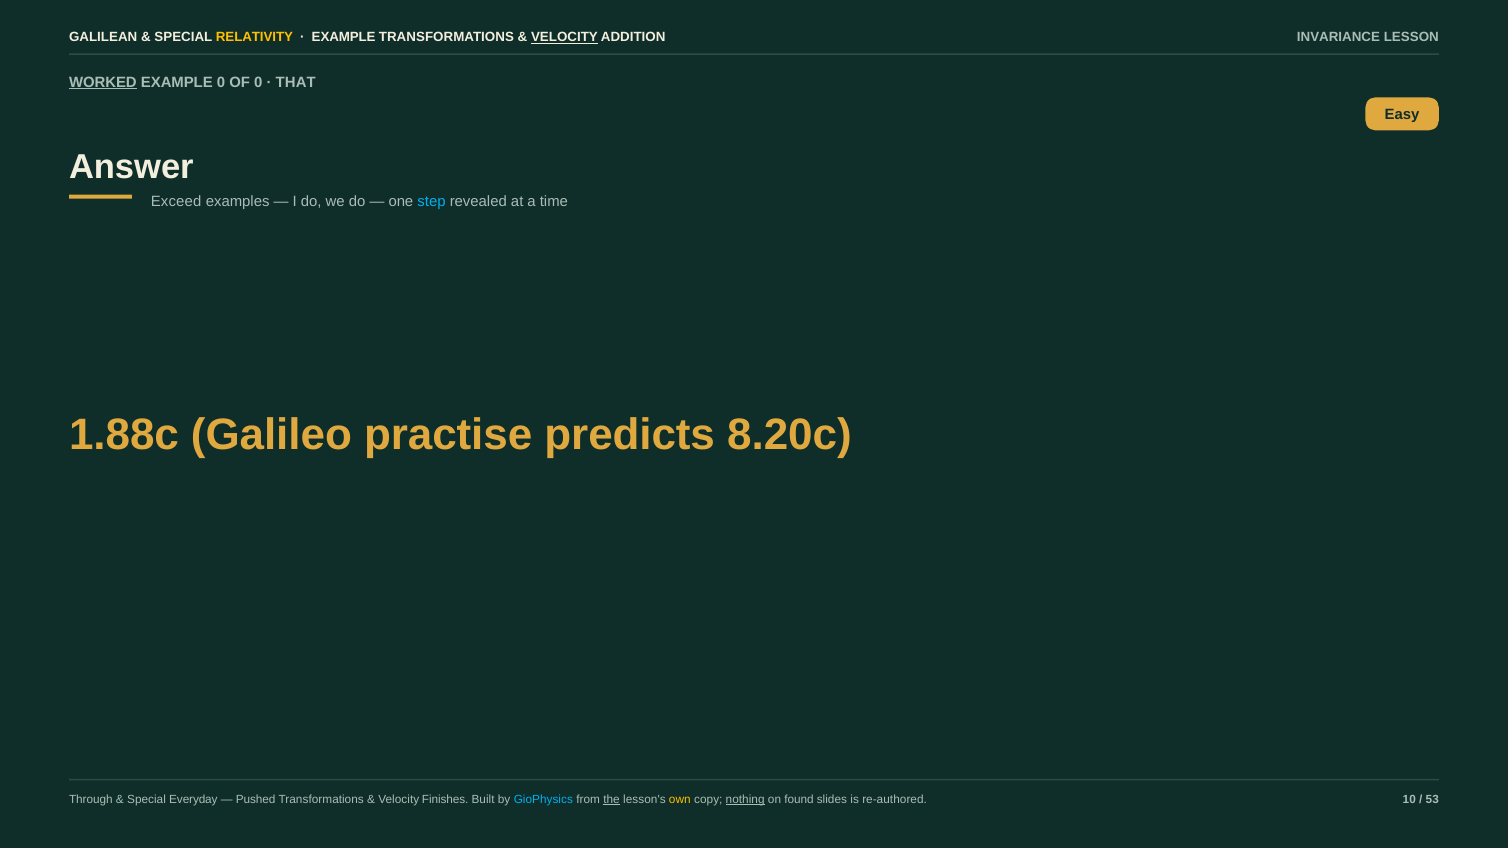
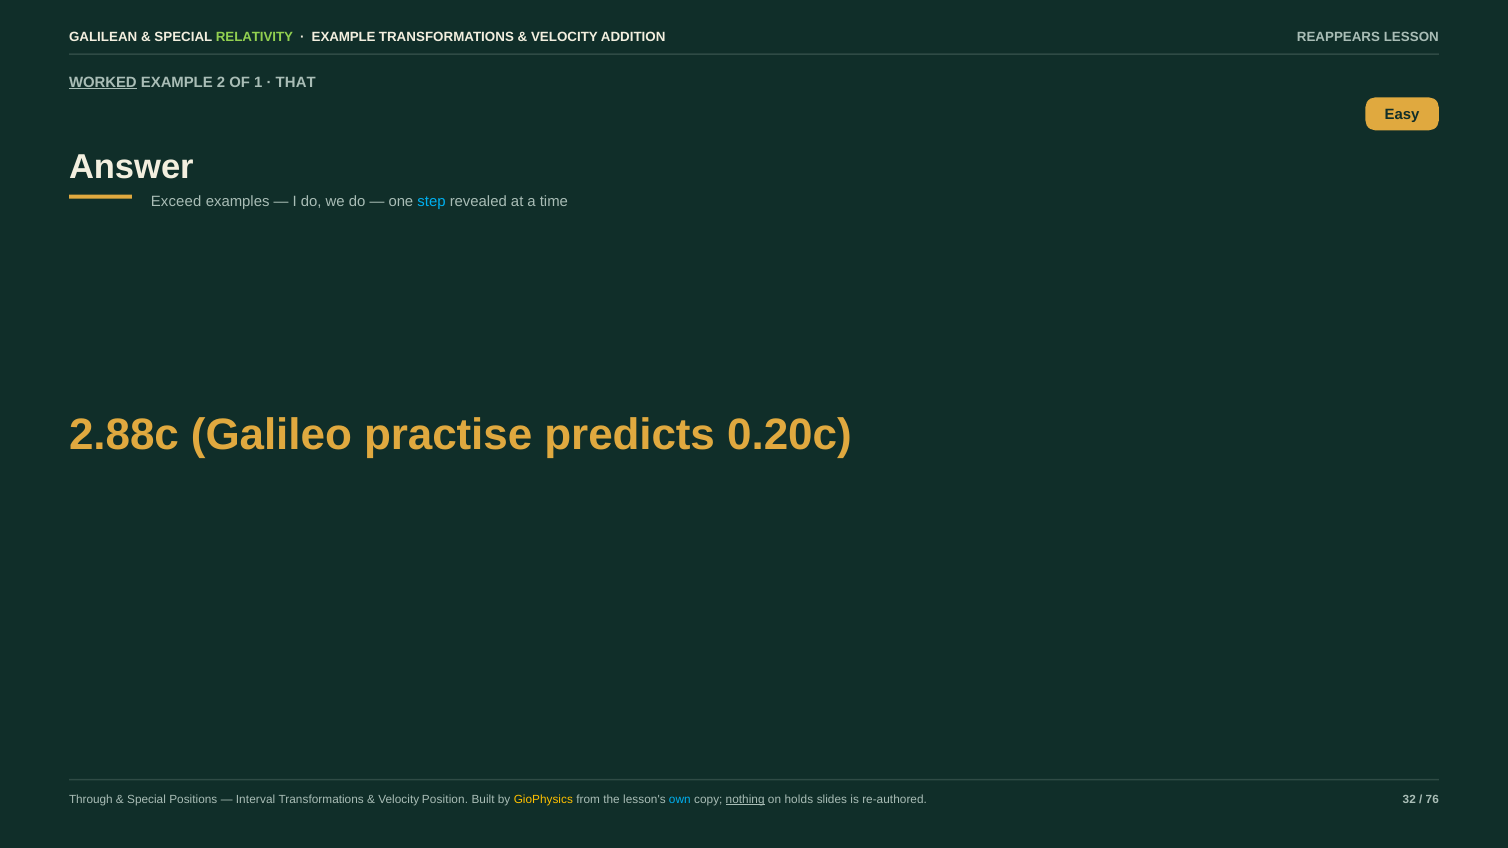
RELATIVITY colour: yellow -> light green (254, 37)
VELOCITY underline: present -> none (564, 37)
INVARIANCE: INVARIANCE -> REAPPEARS (1338, 37)
EXAMPLE 0: 0 -> 2 (221, 82)
OF 0: 0 -> 1 (258, 82)
1.88c: 1.88c -> 2.88c (124, 435)
8.20c: 8.20c -> 0.20c (789, 435)
Everyday: Everyday -> Positions (193, 800)
Pushed: Pushed -> Interval (256, 800)
Finishes: Finishes -> Position (445, 800)
GioPhysics colour: light blue -> yellow (543, 800)
the underline: present -> none (612, 800)
own colour: yellow -> light blue (680, 800)
found: found -> holds (799, 800)
10: 10 -> 32 (1409, 800)
53: 53 -> 76 (1432, 800)
